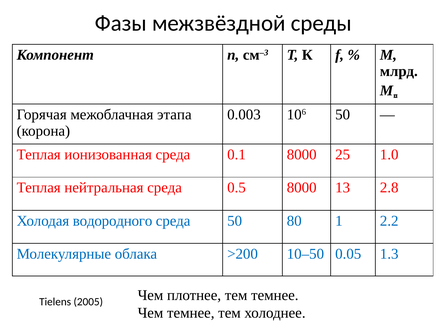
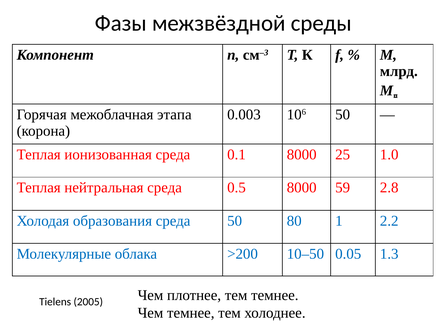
13: 13 -> 59 (343, 188)
водородного: водородного -> образования (112, 221)
